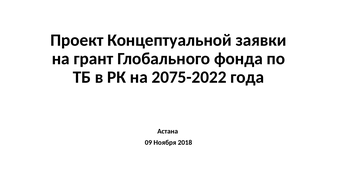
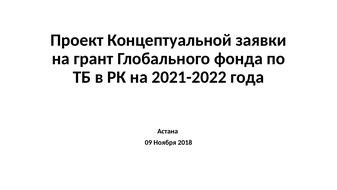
2075-2022: 2075-2022 -> 2021-2022 (189, 77)
